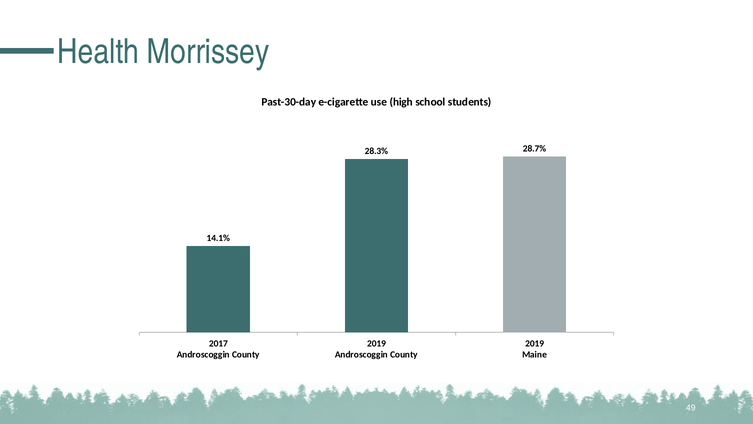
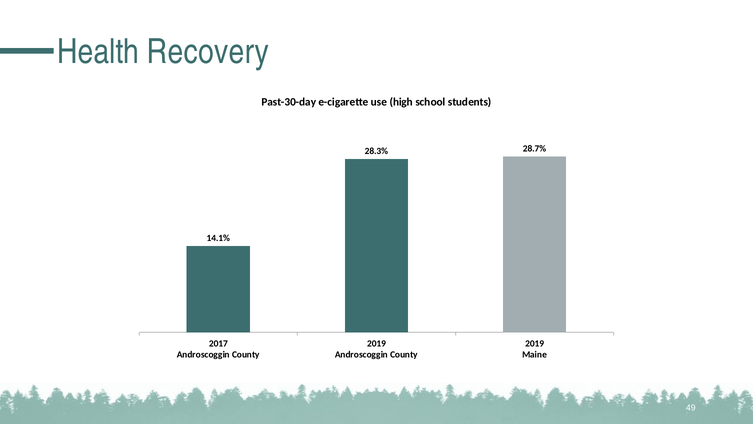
Morrissey: Morrissey -> Recovery (208, 52)
